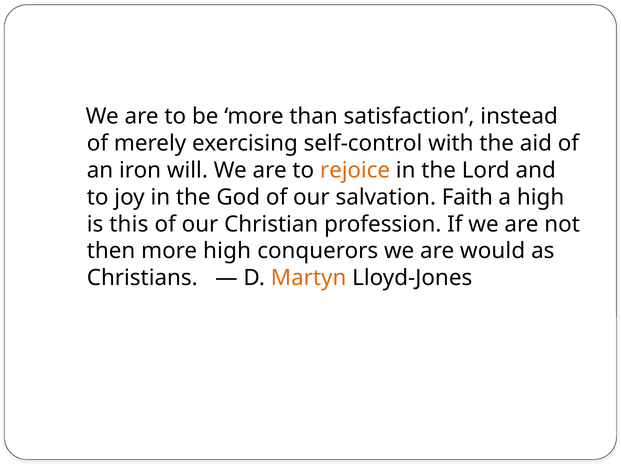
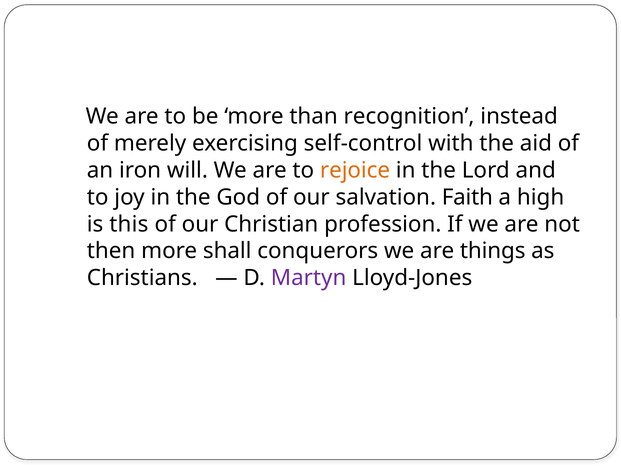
satisfaction: satisfaction -> recognition (409, 116)
more high: high -> shall (227, 251)
would: would -> things (493, 251)
Martyn colour: orange -> purple (309, 278)
